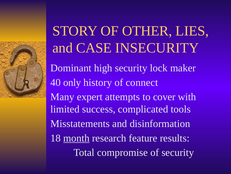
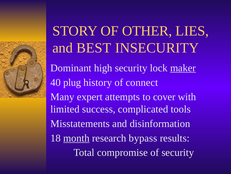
CASE: CASE -> BEST (94, 48)
maker underline: none -> present (183, 68)
only: only -> plug (72, 82)
feature: feature -> bypass (143, 138)
